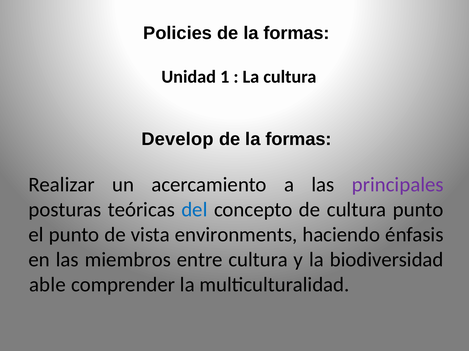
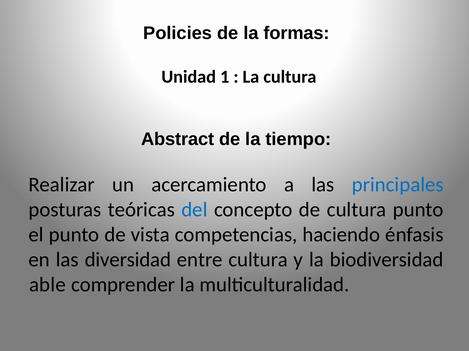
Develop: Develop -> Abstract (178, 140)
formas: formas -> tiempo (298, 140)
principales colour: purple -> blue (398, 185)
environments: environments -> competencias (236, 235)
miembros: miembros -> diversidad (128, 260)
